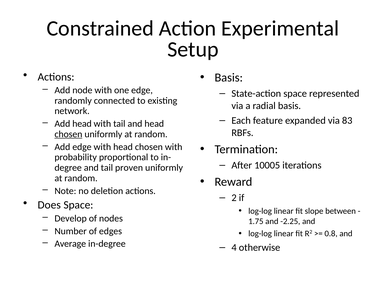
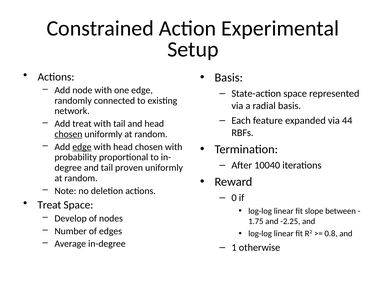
83: 83 -> 44 (347, 121)
Add head: head -> treat (82, 124)
edge underline: none -> present (82, 147)
10005: 10005 -> 10040 (267, 165)
2: 2 -> 0 (234, 198)
Does: Does -> Treat (49, 205)
4: 4 -> 1 (234, 248)
